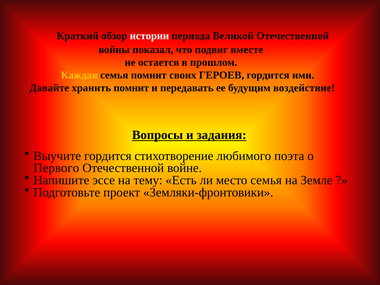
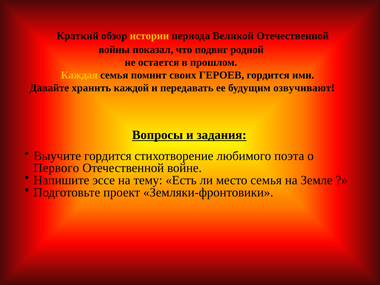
истории colour: white -> yellow (149, 36)
вместе: вместе -> родной (247, 50)
хранить помнит: помнит -> каждой (131, 88)
воздействие: воздействие -> озвучивают (304, 88)
